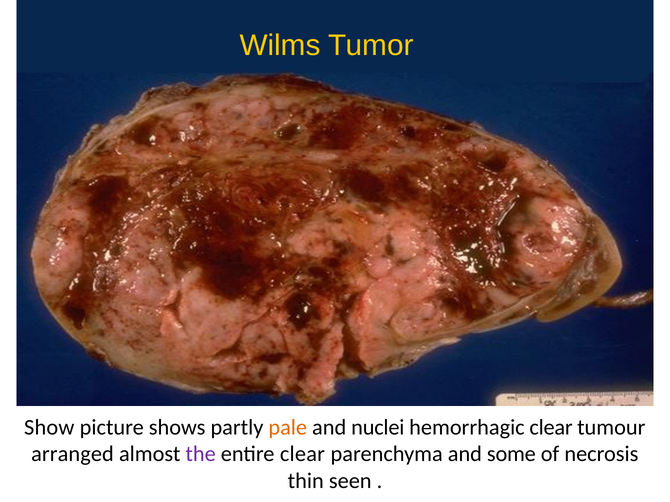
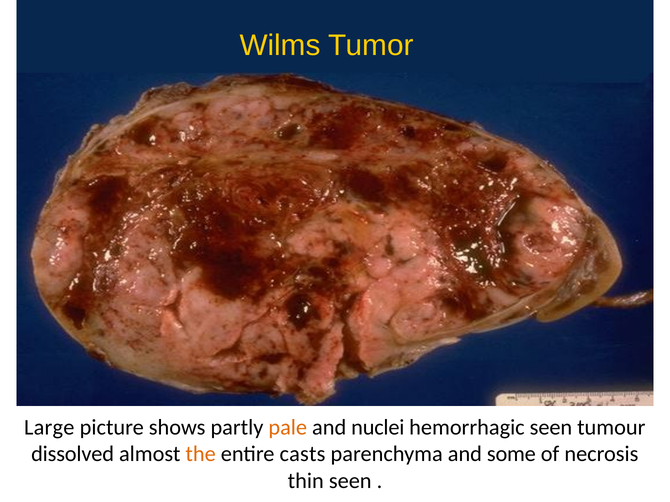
Show: Show -> Large (49, 428)
hemorrhagic clear: clear -> seen (551, 428)
arranged: arranged -> dissolved (73, 455)
the colour: purple -> orange (201, 455)
entire clear: clear -> casts (302, 455)
